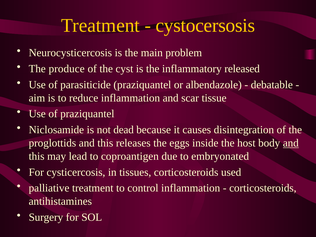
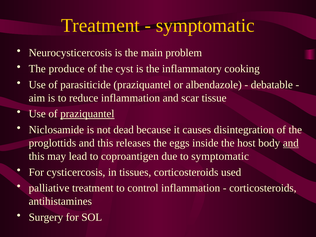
cystocersosis: cystocersosis -> symptomatic (205, 25)
released: released -> cooking (242, 69)
praziquantel underline: none -> present (87, 114)
to embryonated: embryonated -> symptomatic (220, 156)
